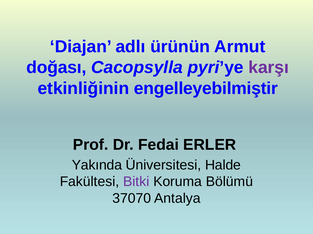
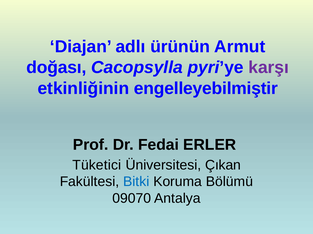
Yakında: Yakında -> Tüketici (97, 165)
Halde: Halde -> Çıkan (223, 165)
Bitki colour: purple -> blue (136, 182)
37070: 37070 -> 09070 (132, 199)
